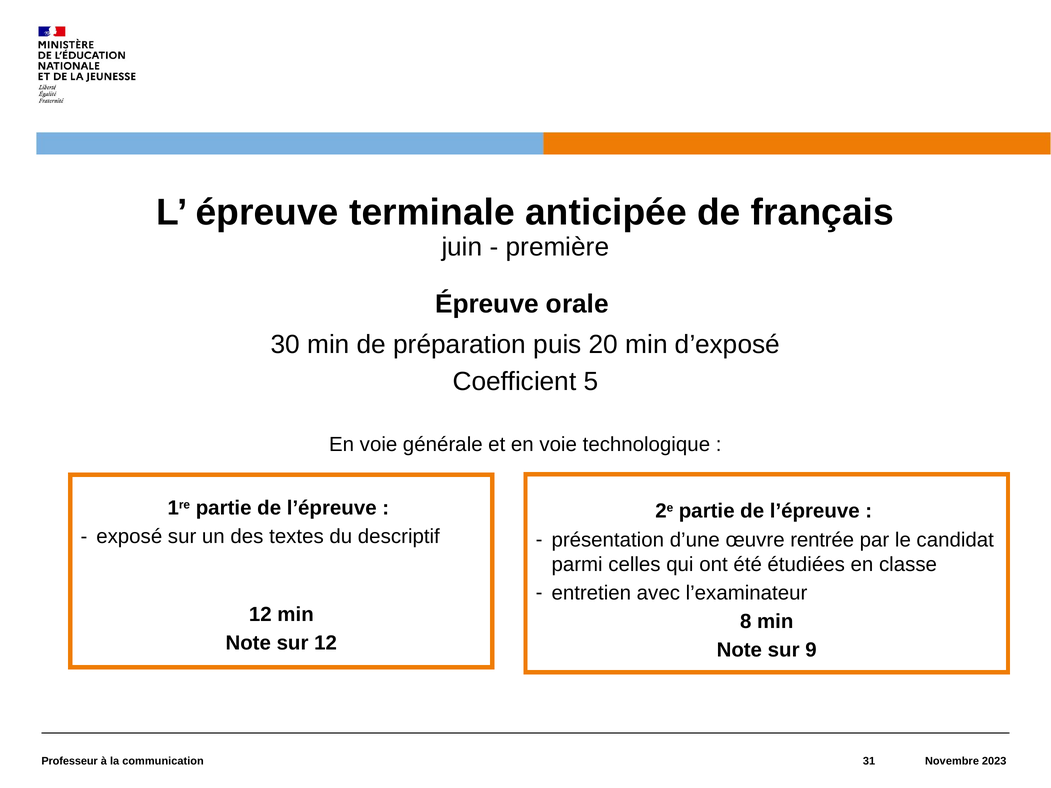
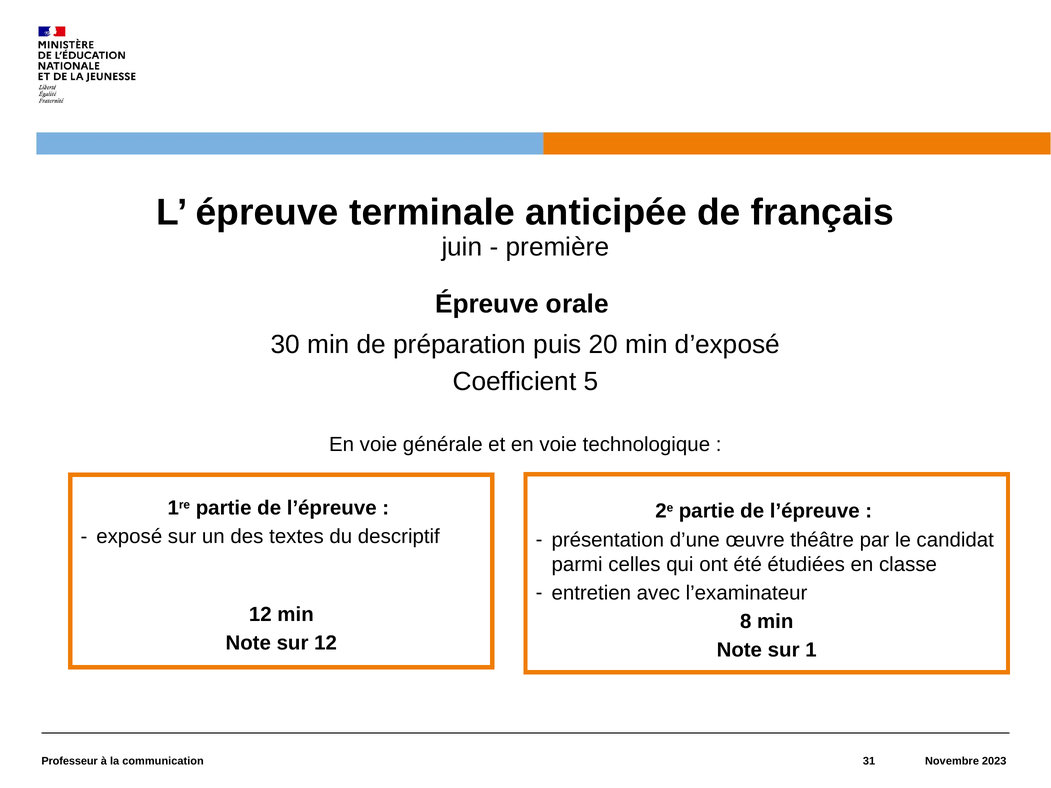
rentrée: rentrée -> théâtre (822, 540)
9: 9 -> 1 (811, 650)
